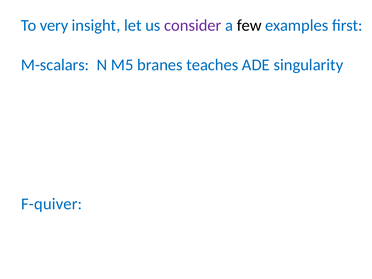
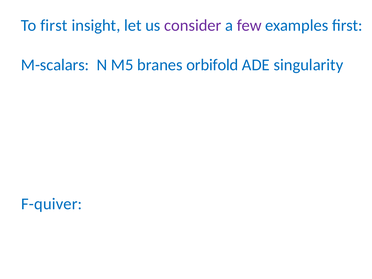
To very: very -> first (54, 25)
few colour: black -> purple (249, 25)
teaches: teaches -> orbifold (212, 65)
